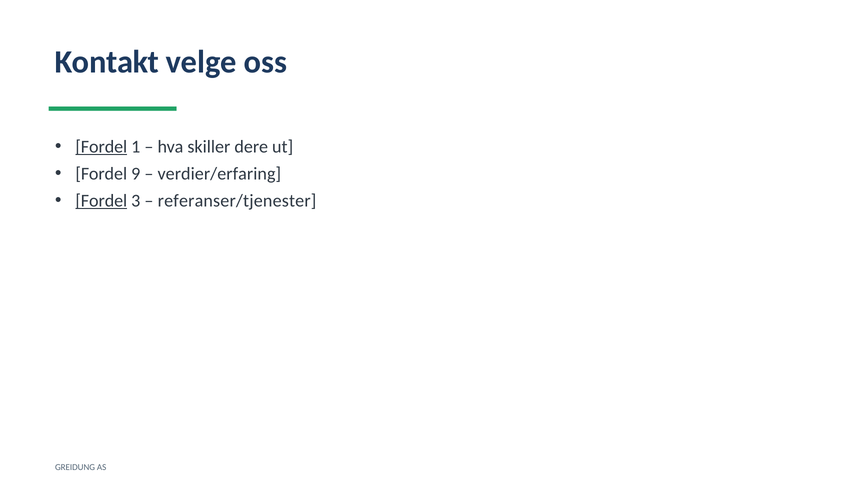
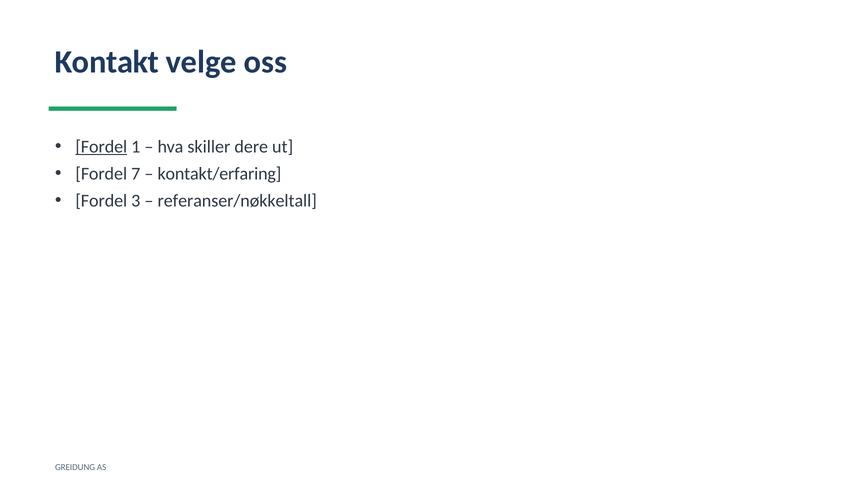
9: 9 -> 7 (136, 174)
verdier/erfaring: verdier/erfaring -> kontakt/erfaring (219, 174)
Fordel underline: present -> none (101, 201)
referanser/tjenester: referanser/tjenester -> referanser/nøkkeltall (237, 201)
